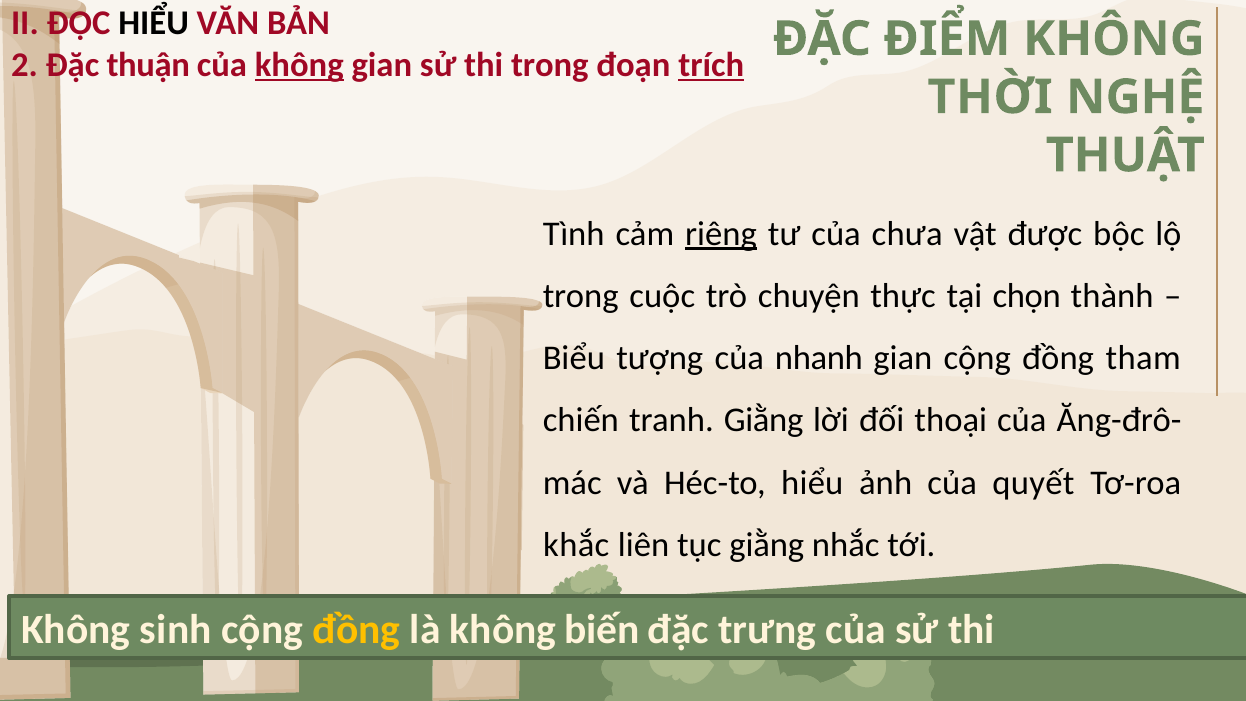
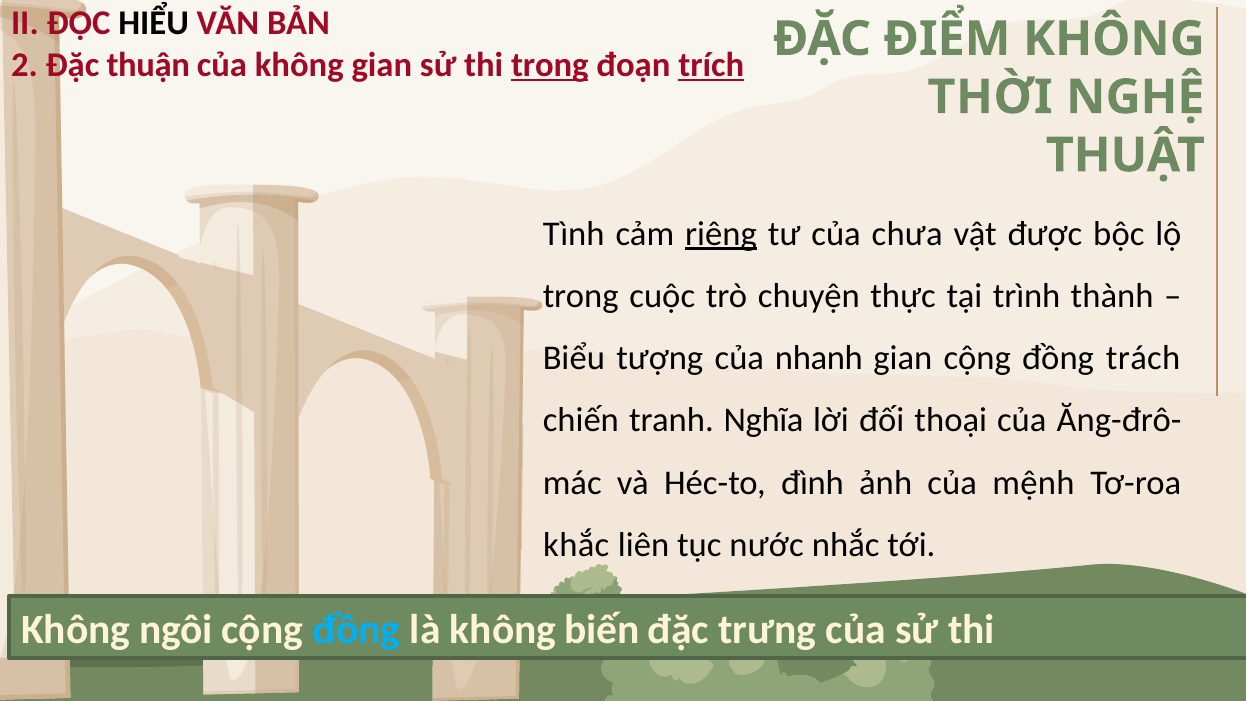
không underline: present -> none (299, 65)
trong underline: none -> present (550, 65)
chọn: chọn -> trình (1027, 296)
tham: tham -> trách (1143, 358)
tranh Giằng: Giằng -> Nghĩa (764, 420)
Héc-to hiểu: hiểu -> đình (813, 483)
quyết: quyết -> mệnh (1033, 483)
tục giằng: giằng -> nước (767, 545)
sinh: sinh -> ngôi (176, 630)
đồng colour: yellow -> light blue (357, 630)
